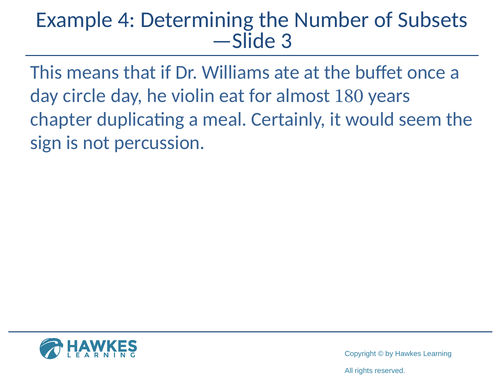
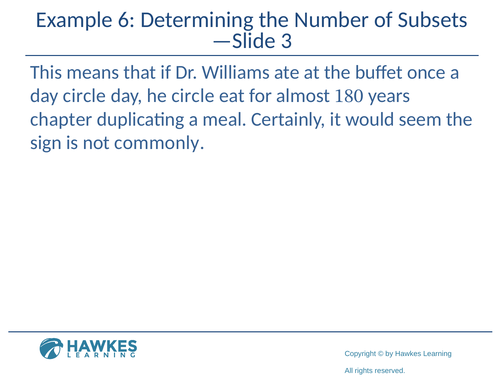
4: 4 -> 6 (127, 20)
he violin: violin -> circle (193, 96)
percussion: percussion -> commonly (159, 143)
